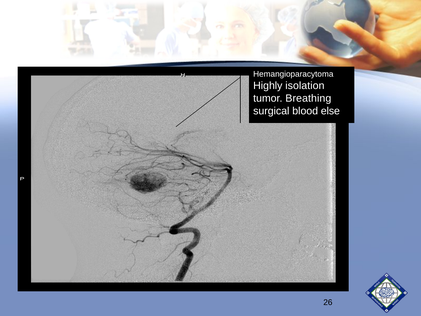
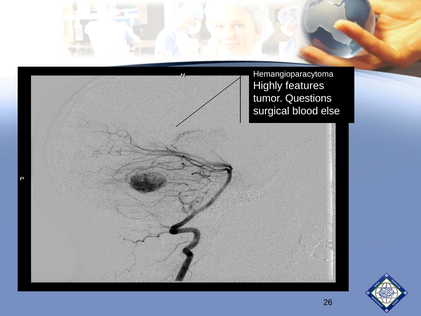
isolation: isolation -> features (305, 86)
Breathing: Breathing -> Questions (308, 98)
